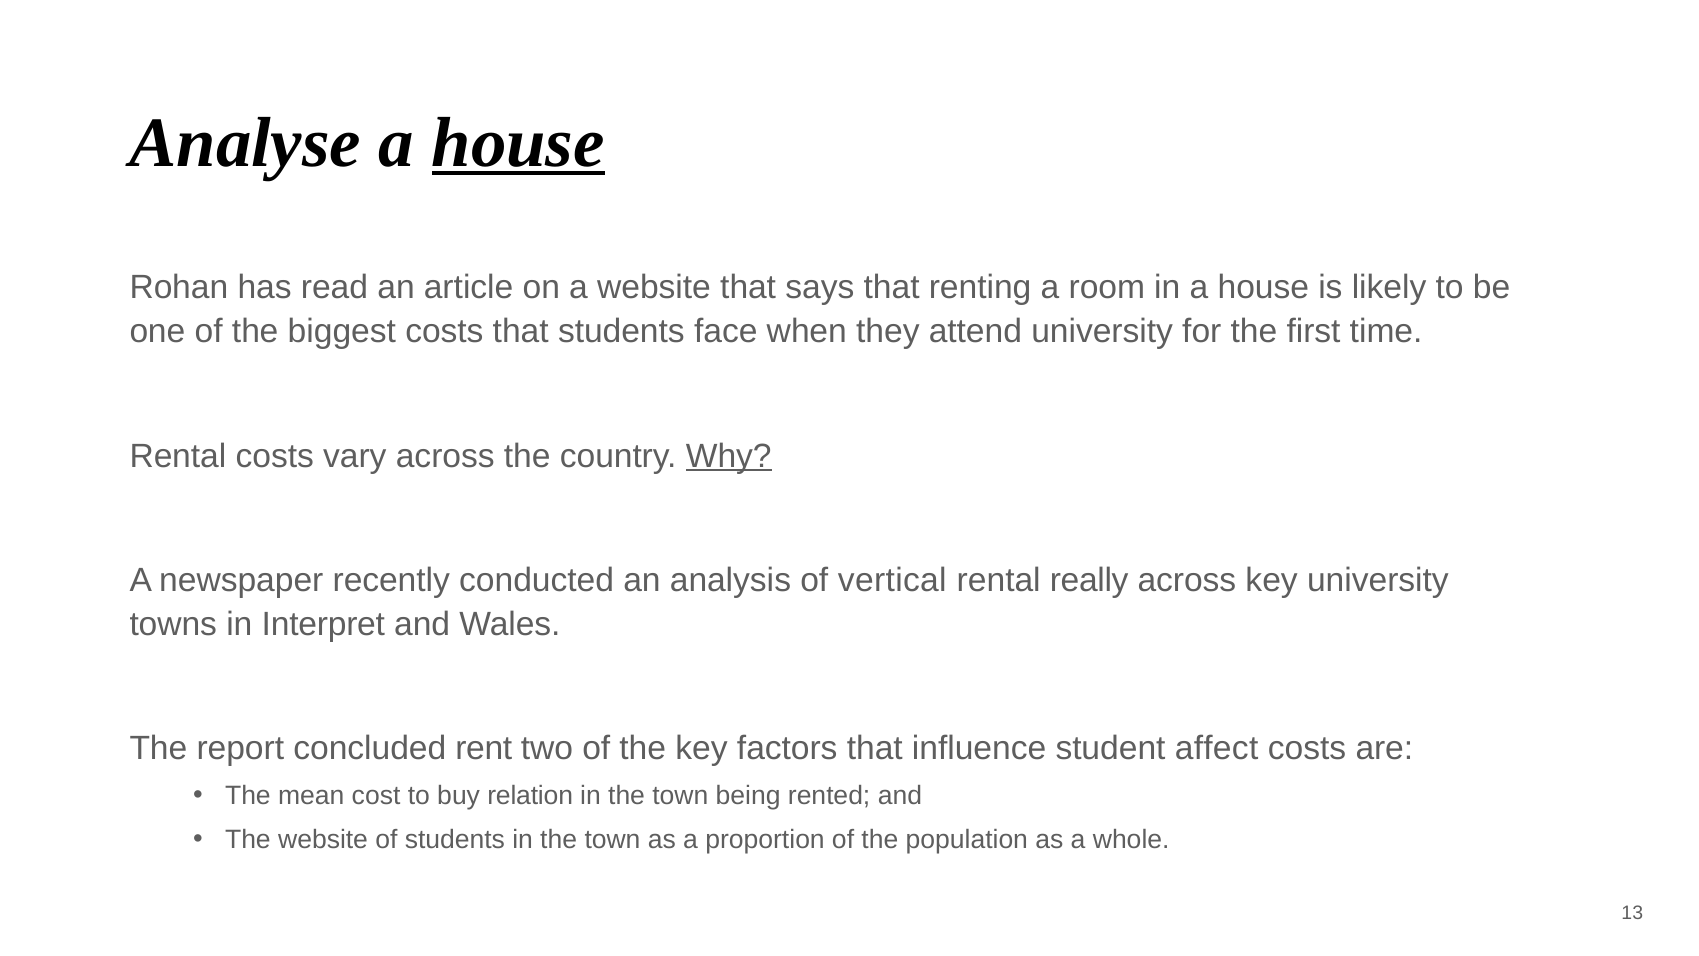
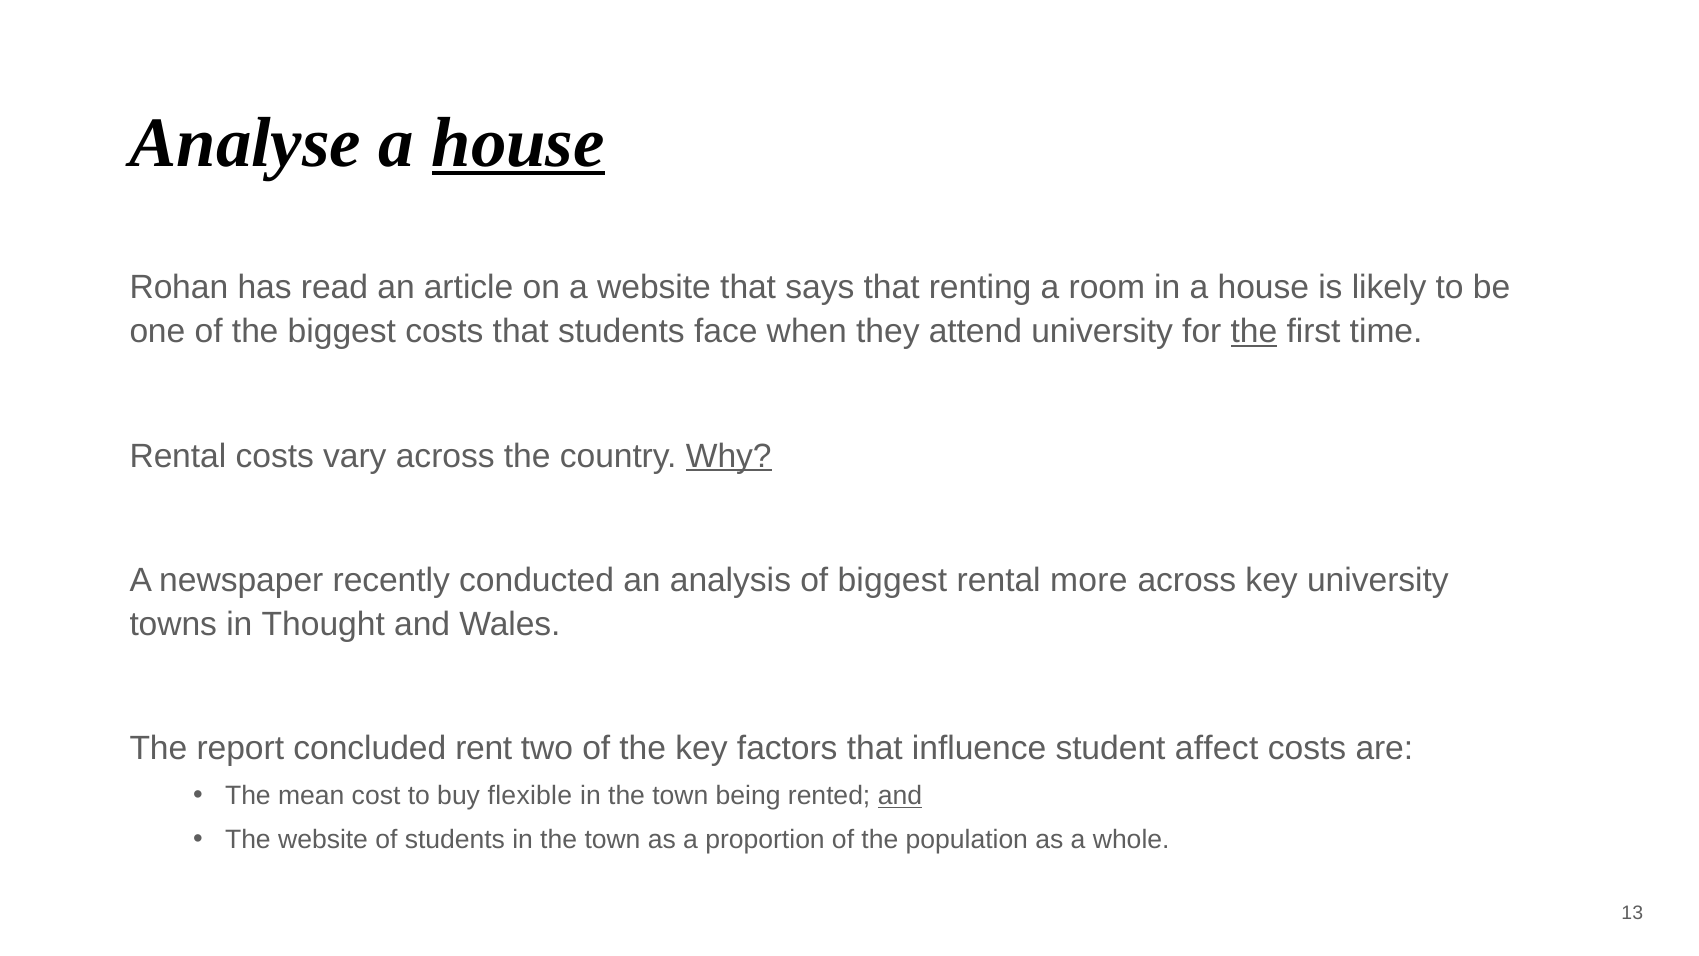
the underline: none -> present (1254, 332)
of vertical: vertical -> biggest (892, 580)
really: really -> more (1089, 580)
Interpret: Interpret -> Thought (323, 624)
relation: relation -> flexible (530, 796)
and underline: none -> present (900, 796)
